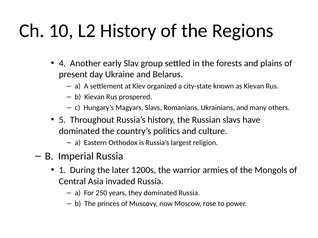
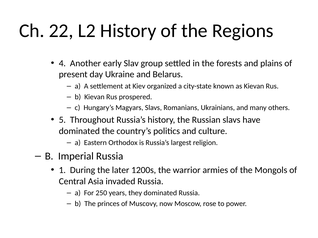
10: 10 -> 22 (61, 31)
